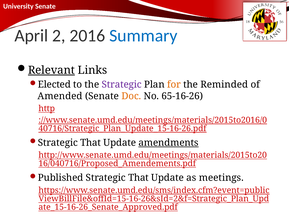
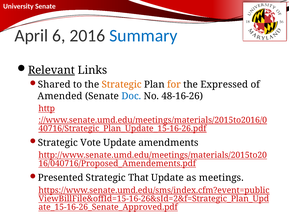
2: 2 -> 6 (59, 36)
Elected: Elected -> Shared (54, 84)
Strategic colour: purple -> orange (122, 84)
Reminded: Reminded -> Expressed (224, 84)
Doc colour: orange -> blue (131, 96)
65-16-26: 65-16-26 -> 48-16-26 (182, 96)
That: That -> Vote (91, 143)
amendments underline: present -> none (169, 143)
Published: Published -> Presented (61, 178)
